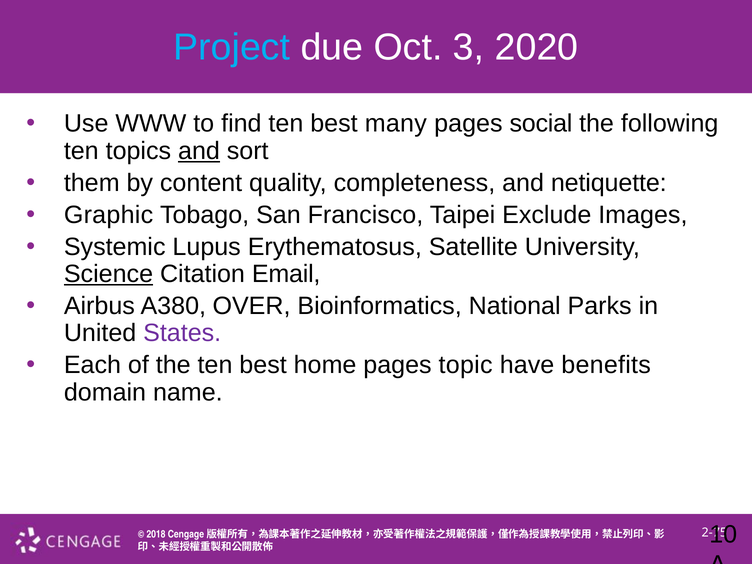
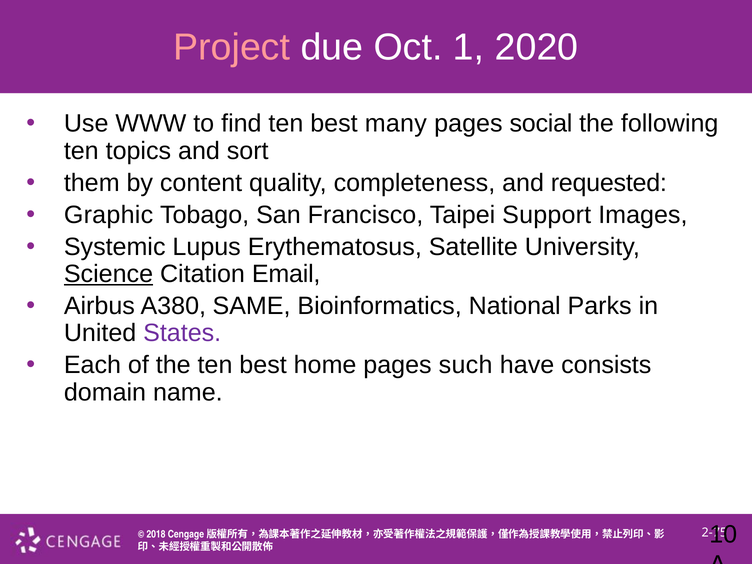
Project colour: light blue -> pink (232, 48)
3: 3 -> 1 (469, 48)
and underline: present -> none (199, 151)
netiquette: netiquette -> requested (609, 183)
Exclude: Exclude -> Support (547, 215)
OVER: OVER -> SAME (252, 306)
topic: topic -> such (466, 365)
benefits: benefits -> consists (606, 365)
